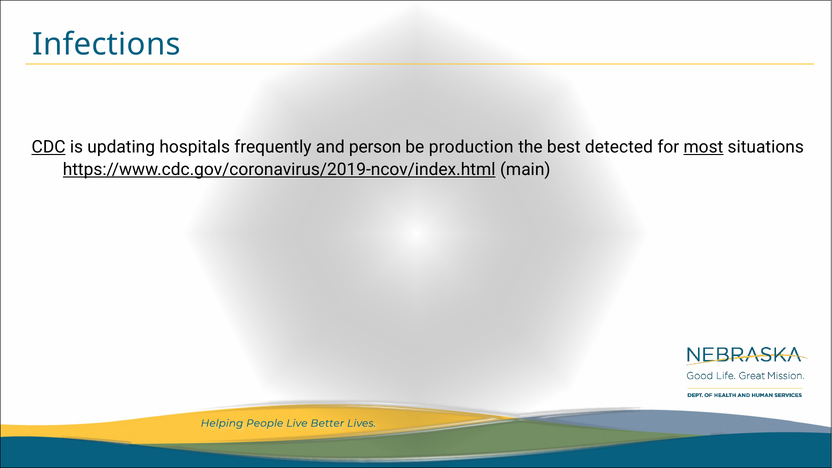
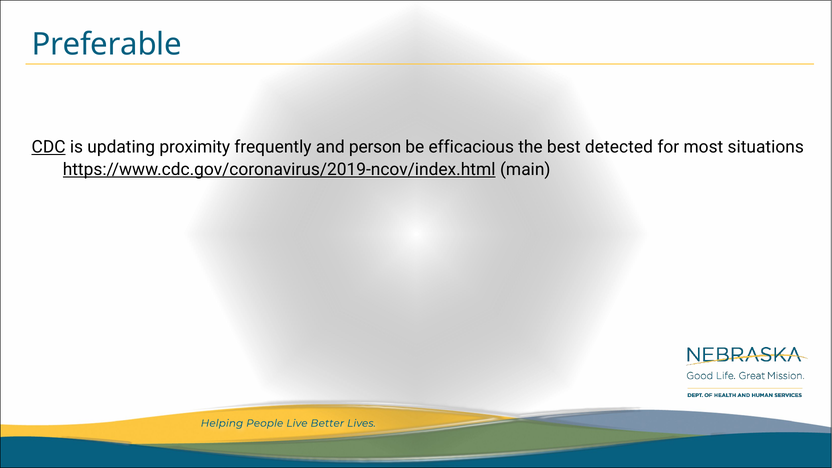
Infections: Infections -> Preferable (107, 45)
hospitals: hospitals -> proximity (195, 147)
production: production -> efficacious (471, 147)
most underline: present -> none (703, 147)
